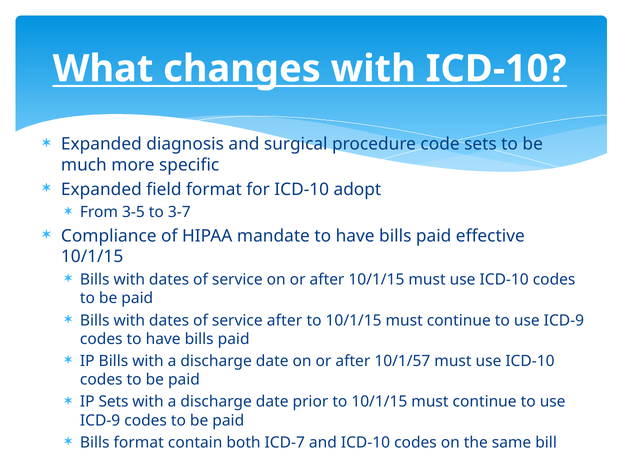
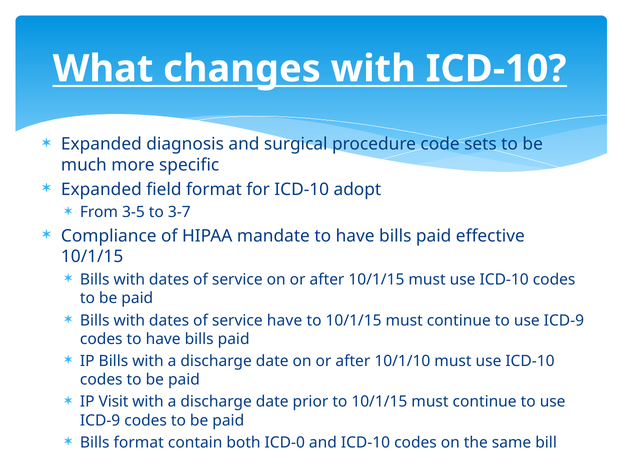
service after: after -> have (285, 321)
10/1/57: 10/1/57 -> 10/1/10 (402, 362)
IP Sets: Sets -> Visit (114, 402)
ICD-7: ICD-7 -> ICD-0 (285, 443)
